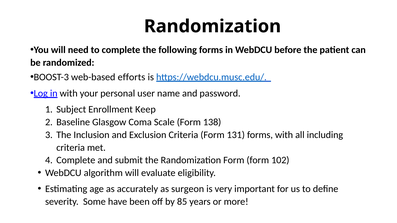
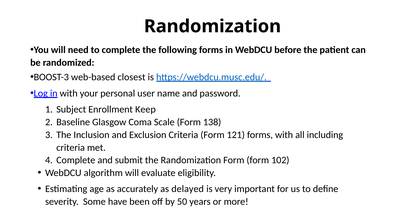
efforts: efforts -> closest (131, 77)
131: 131 -> 121 (236, 135)
surgeon: surgeon -> delayed (188, 189)
85: 85 -> 50 (182, 202)
